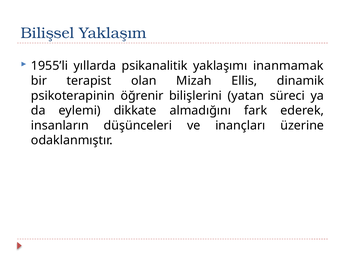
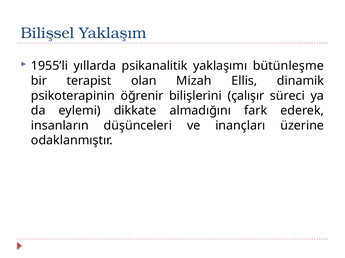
inanmamak: inanmamak -> bütünleşme (288, 66)
yatan: yatan -> çalışır (246, 96)
